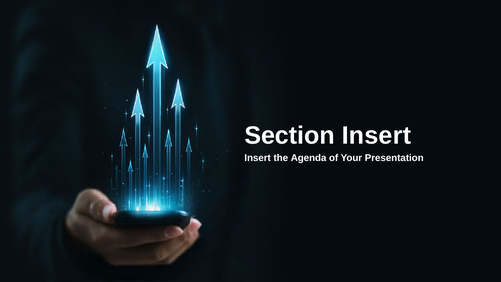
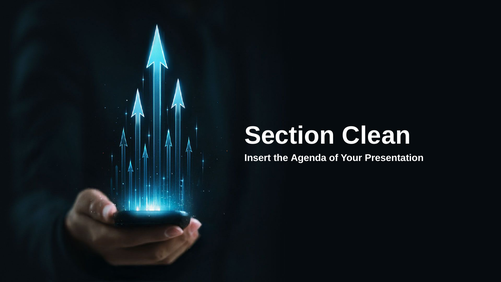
Section Insert: Insert -> Clean (376, 136)
